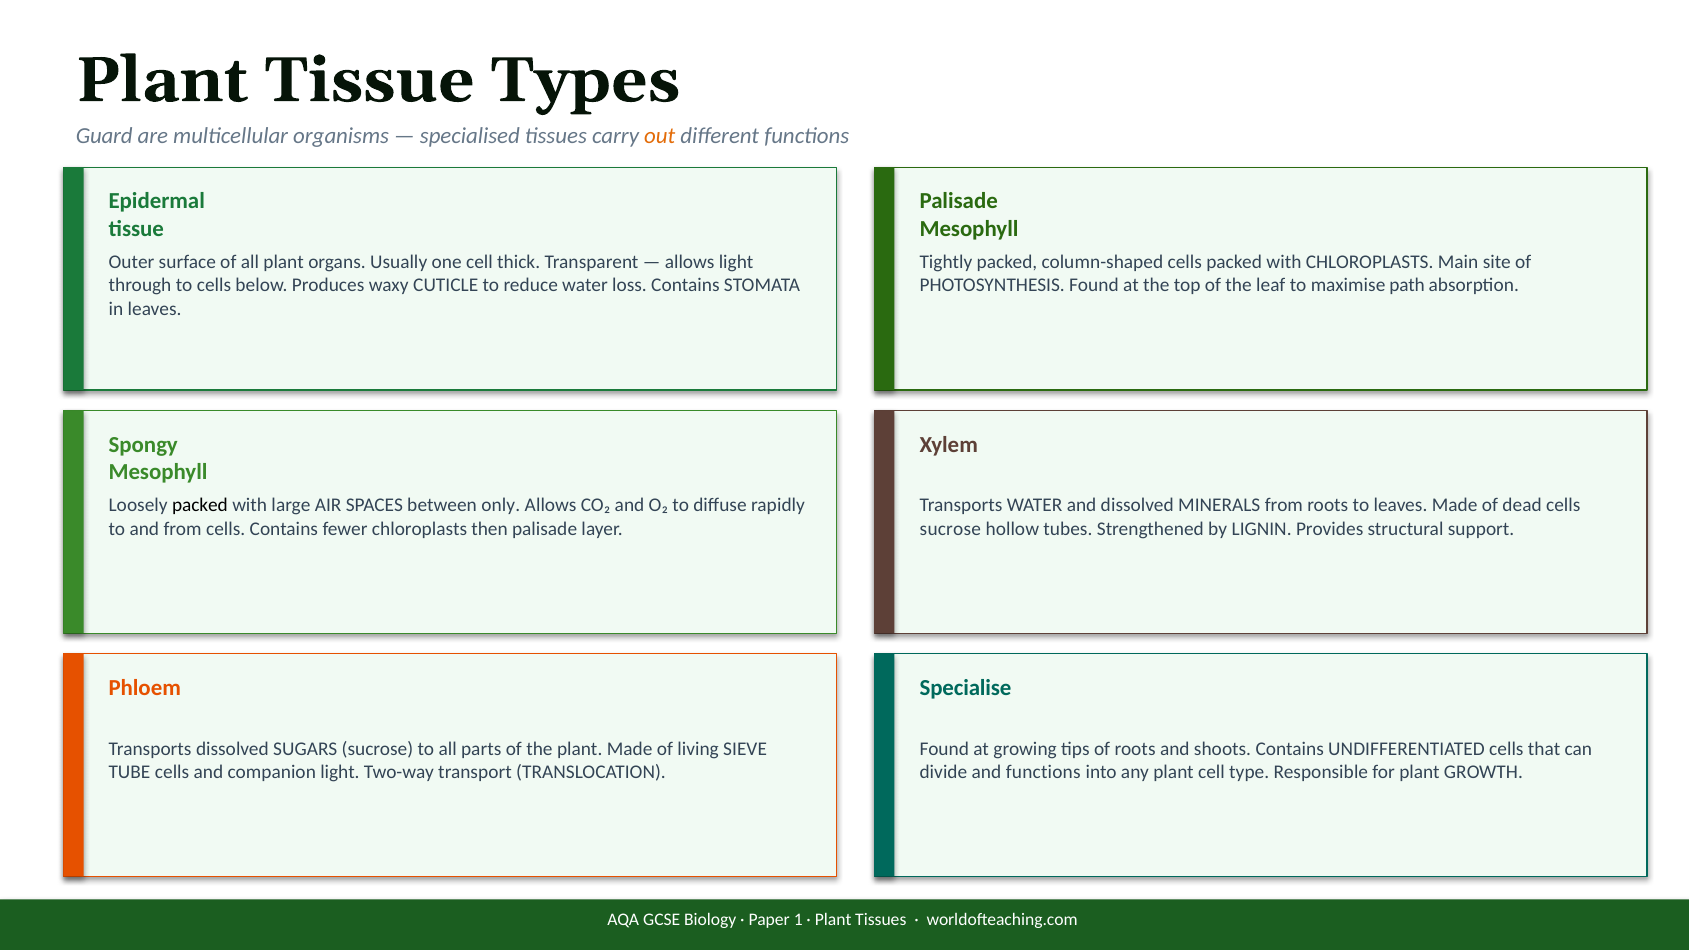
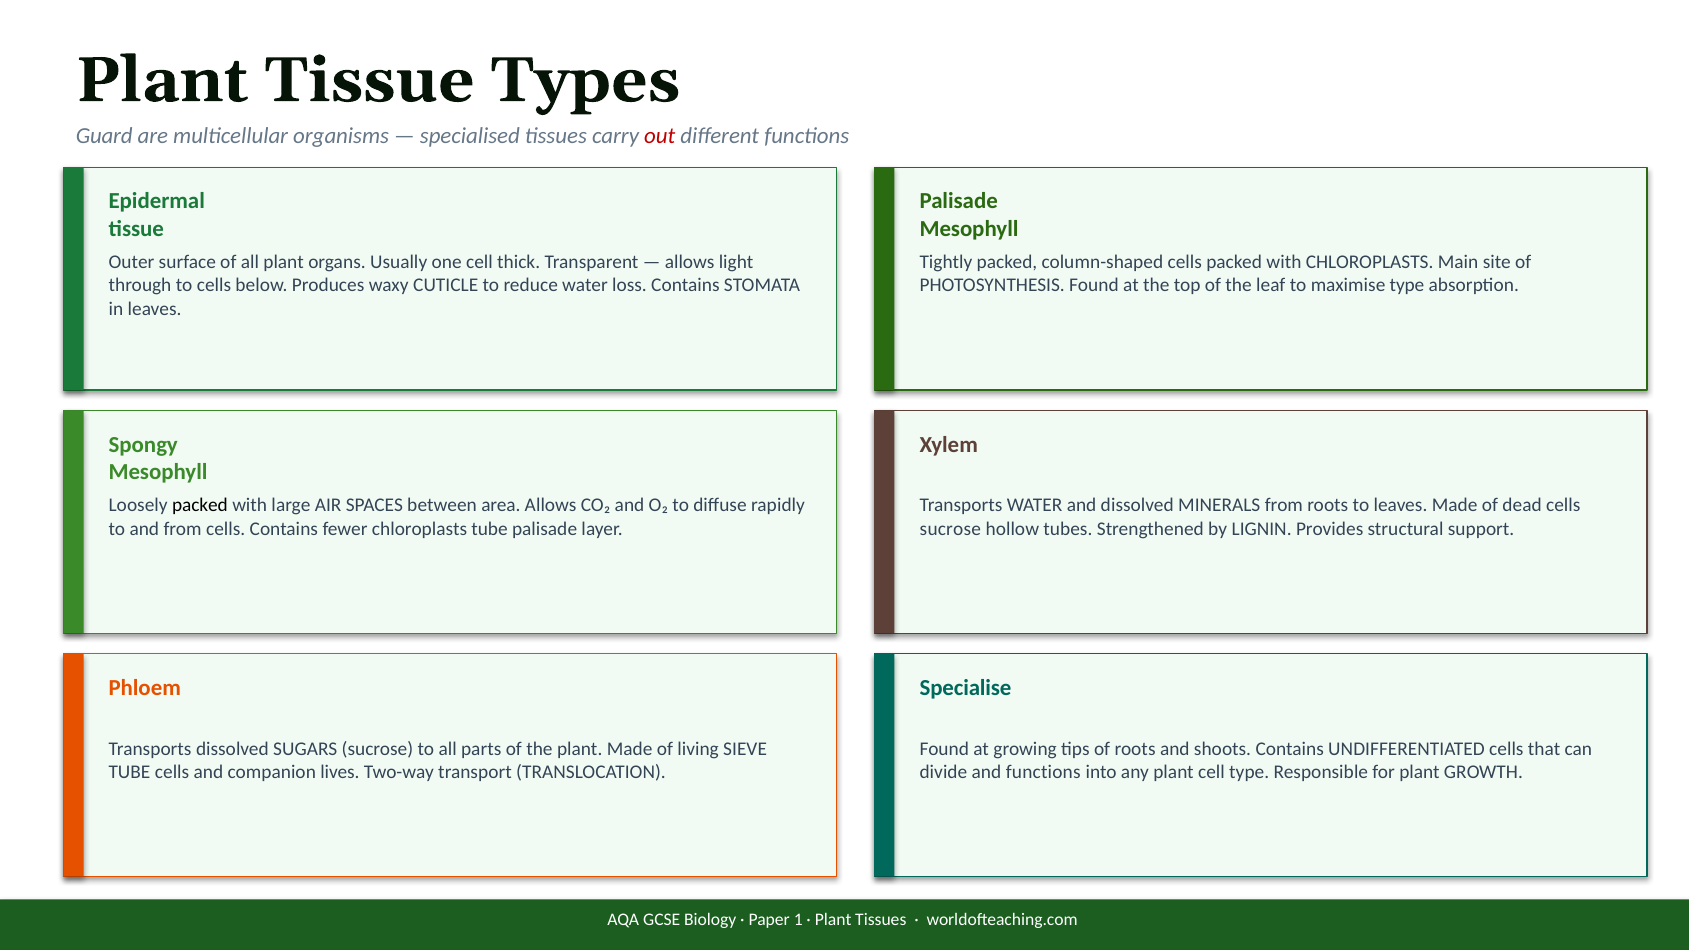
out colour: orange -> red (660, 136)
maximise path: path -> type (1407, 286)
only: only -> area (501, 506)
chloroplasts then: then -> tube (490, 529)
companion light: light -> lives (340, 772)
